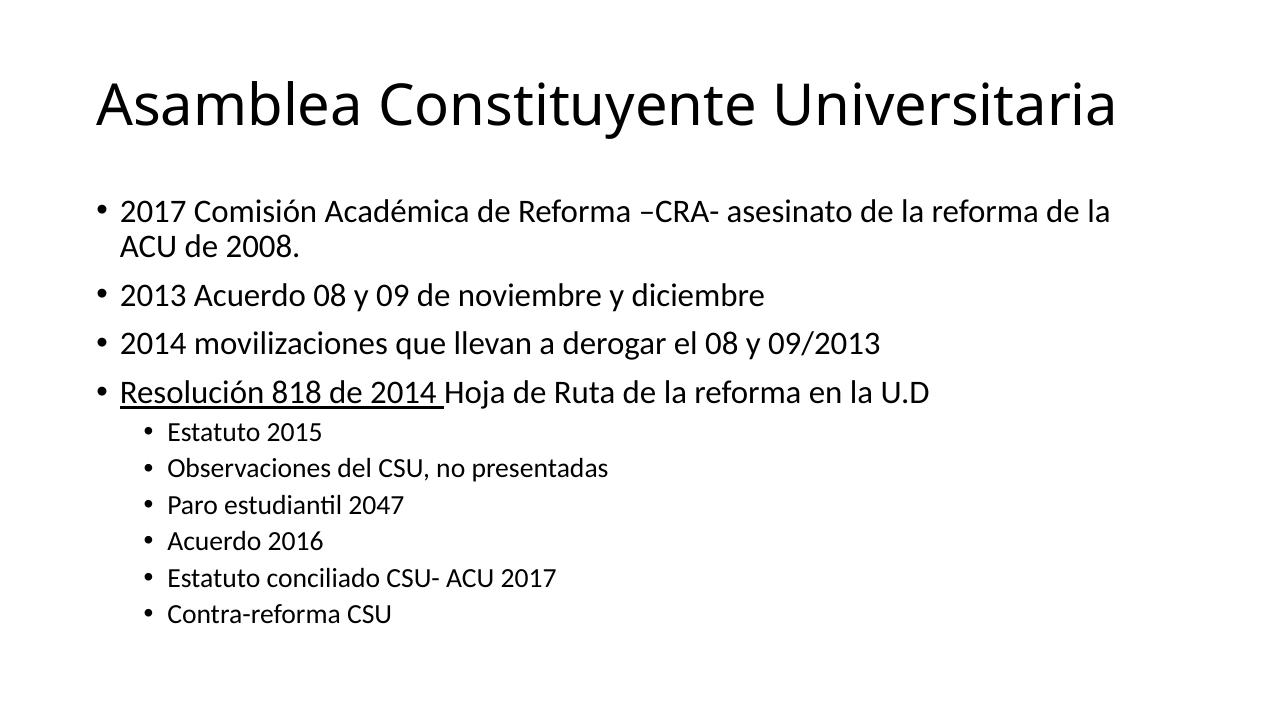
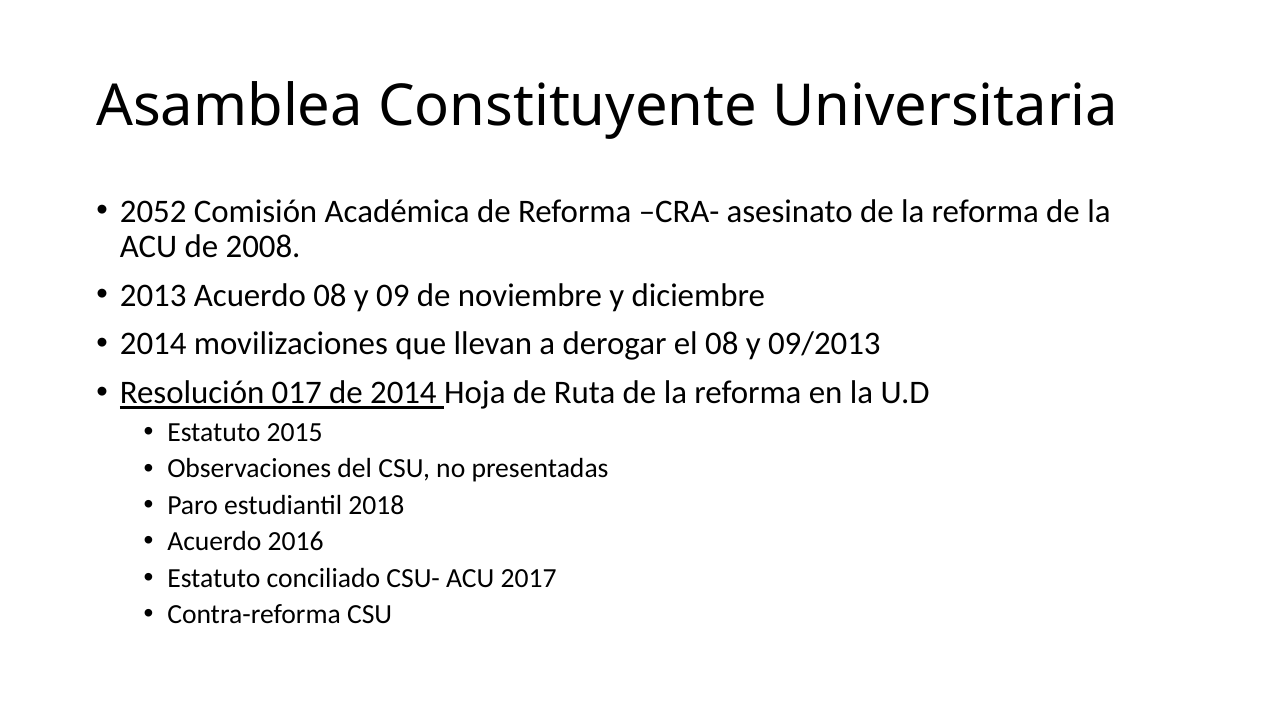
2017: 2017 -> 2052 (153, 211)
818: 818 -> 017 (297, 393)
2047: 2047 -> 2018 (376, 506)
